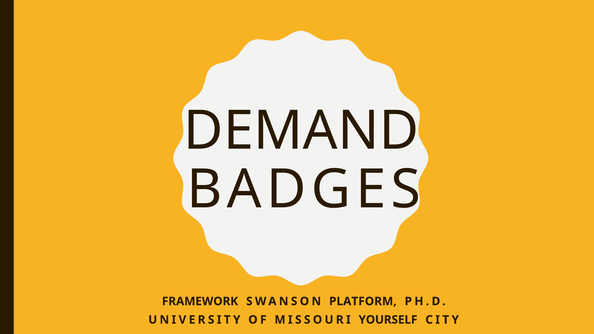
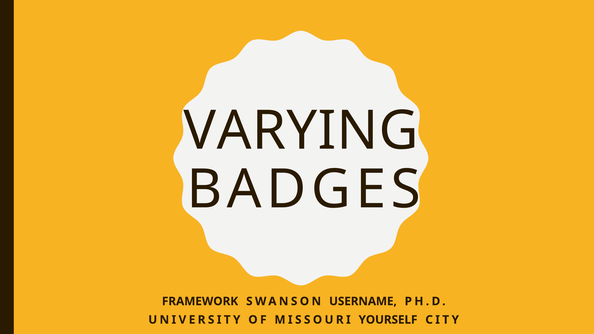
DEMAND: DEMAND -> VARYING (301, 131)
PLATFORM: PLATFORM -> USERNAME (363, 301)
